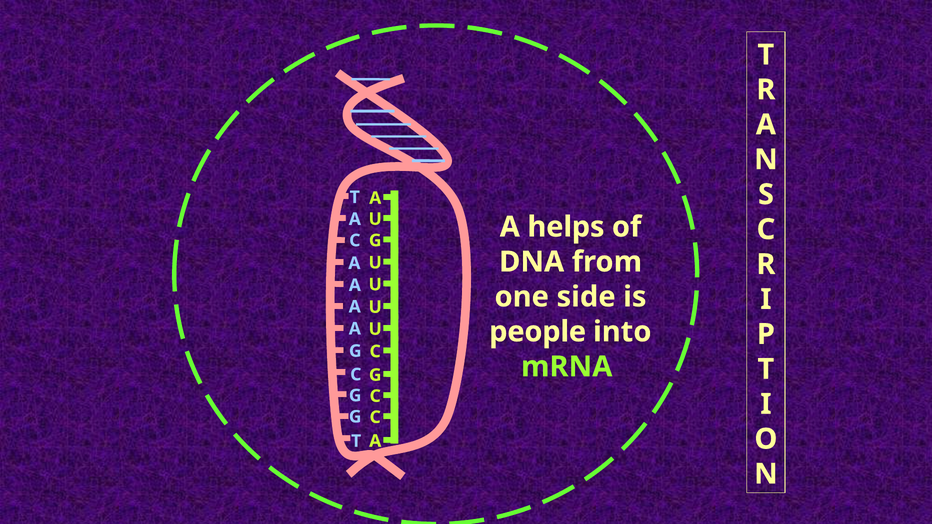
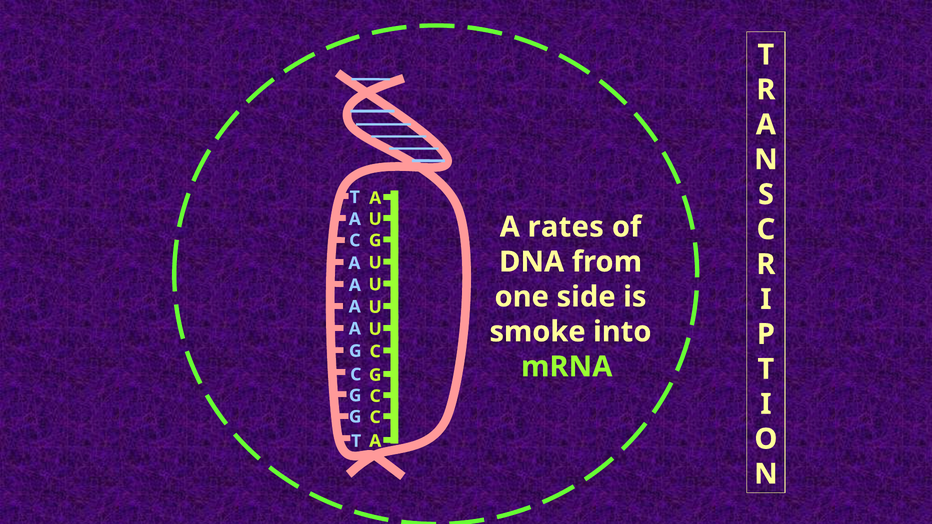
helps: helps -> rates (566, 227)
people: people -> smoke (538, 332)
